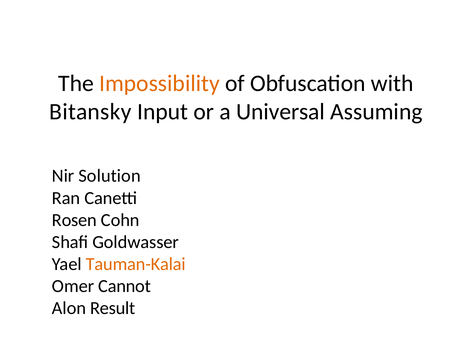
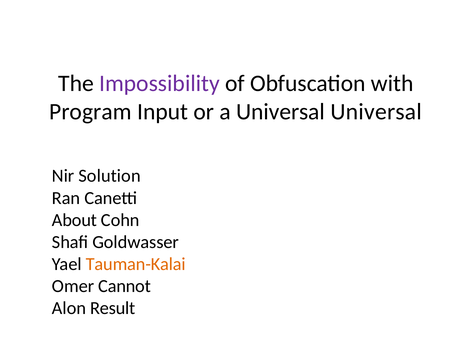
Impossibility colour: orange -> purple (159, 83)
Bitansky: Bitansky -> Program (90, 112)
Universal Assuming: Assuming -> Universal (376, 112)
Rosen: Rosen -> About (74, 220)
